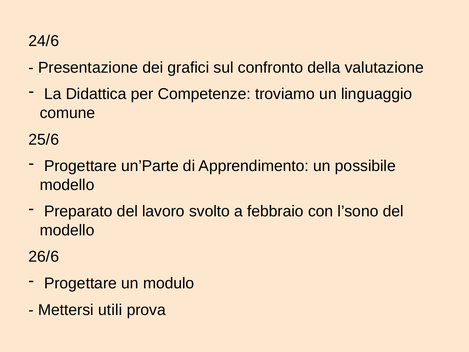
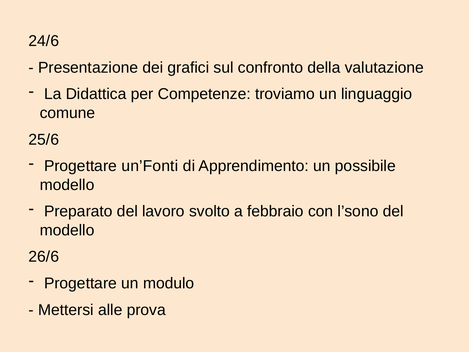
un’Parte: un’Parte -> un’Fonti (150, 166)
utili: utili -> alle (110, 310)
